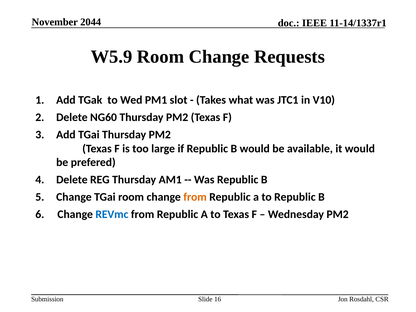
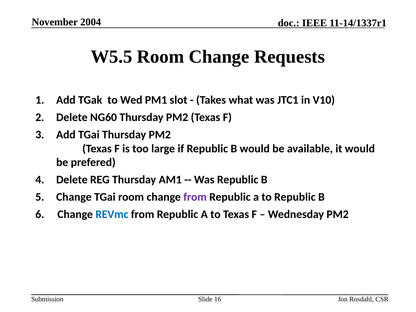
2044: 2044 -> 2004 (91, 22)
W5.9: W5.9 -> W5.5 (112, 57)
from colour: orange -> purple (195, 197)
